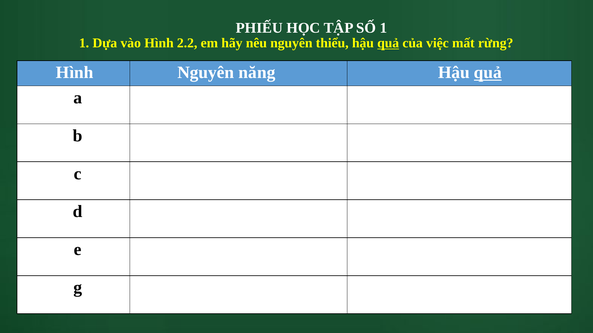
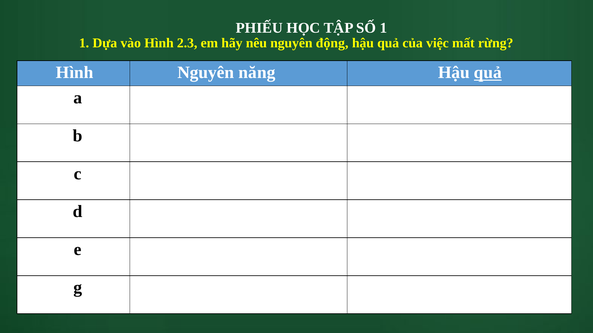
2.2: 2.2 -> 2.3 (187, 43)
thiểu: thiểu -> động (332, 43)
quả underline: present -> none (388, 43)
